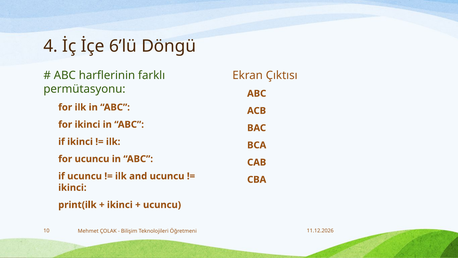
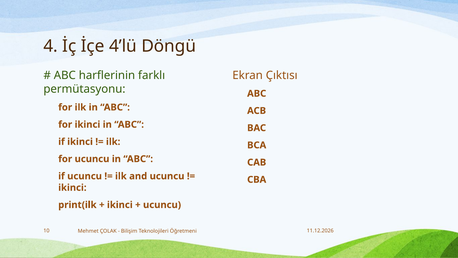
6’lü: 6’lü -> 4’lü (123, 46)
